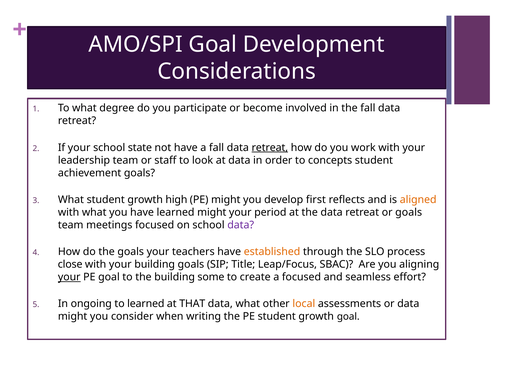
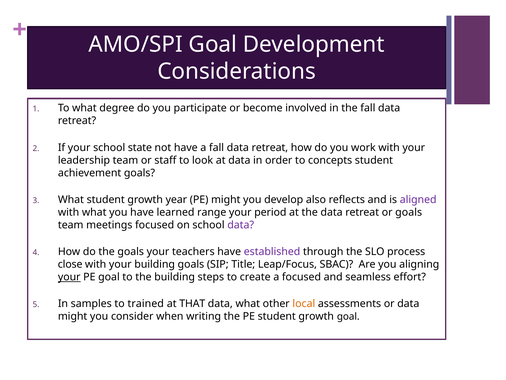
retreat underline: present -> none (270, 147)
high: high -> year (176, 199)
first: first -> also (316, 199)
aligned colour: orange -> purple (418, 199)
learned might: might -> range (212, 212)
established colour: orange -> purple (272, 251)
some: some -> steps (211, 277)
ongoing: ongoing -> samples (91, 303)
to learned: learned -> trained (146, 303)
